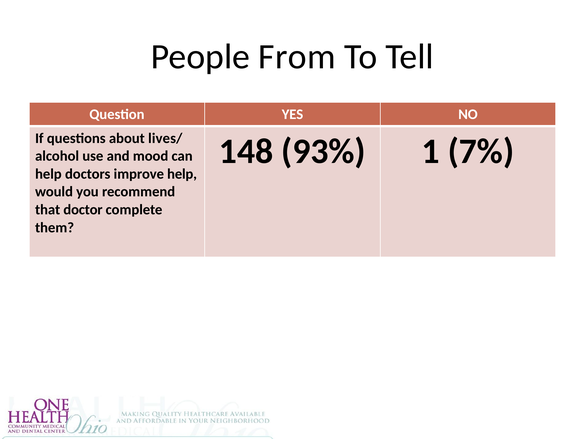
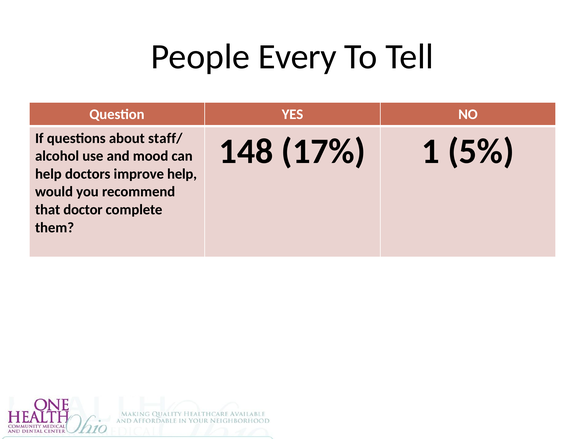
From: From -> Every (297, 57)
lives/: lives/ -> staff/ (165, 138)
93%: 93% -> 17% (324, 151)
7%: 7% -> 5% (481, 151)
